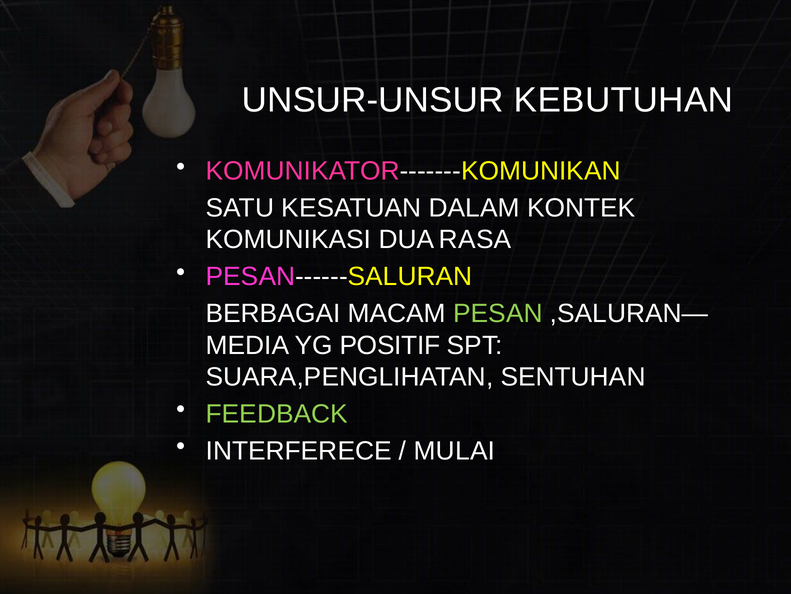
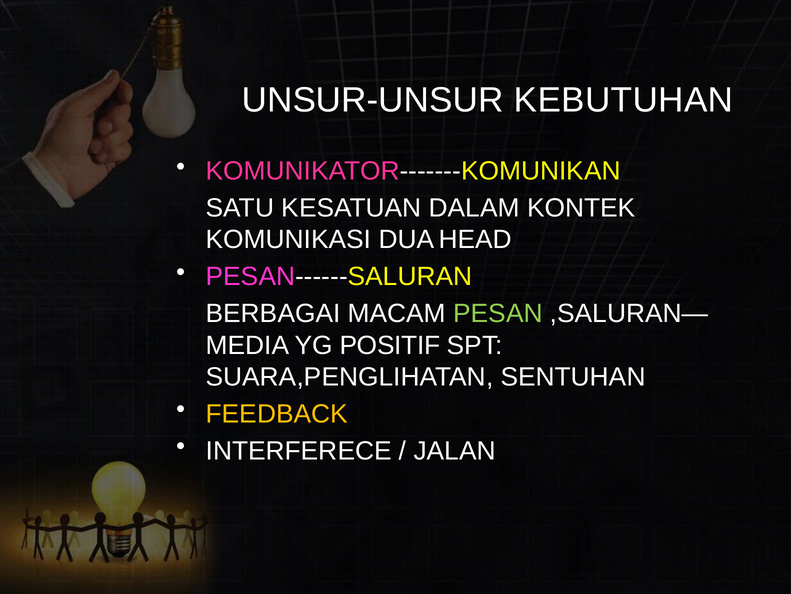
RASA: RASA -> HEAD (475, 239)
FEEDBACK colour: light green -> yellow (277, 413)
MULAI: MULAI -> JALAN (455, 450)
